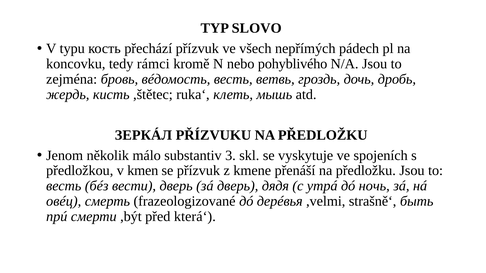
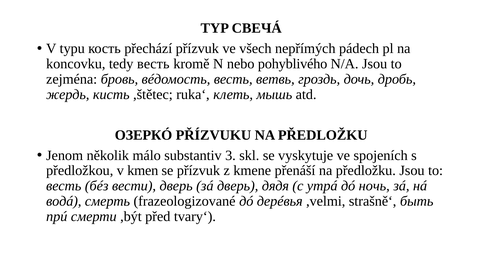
SLOVO: SLOVO -> СВЕЧÁ (257, 28)
tedy rámci: rámci -> весть (153, 64)
ЗЕРКÁЛ: ЗЕРКÁЛ -> ОЗЕРКÓ (144, 135)
овéц: овéц -> водá (64, 201)
která‘: která‘ -> tvary‘ (195, 217)
